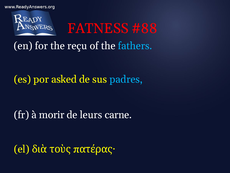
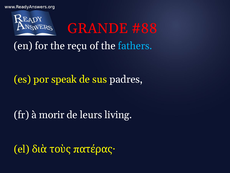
FATNESS: FATNESS -> GRANDE (98, 28)
asked: asked -> speak (64, 79)
padres colour: light blue -> white (126, 79)
carne: carne -> living (118, 115)
